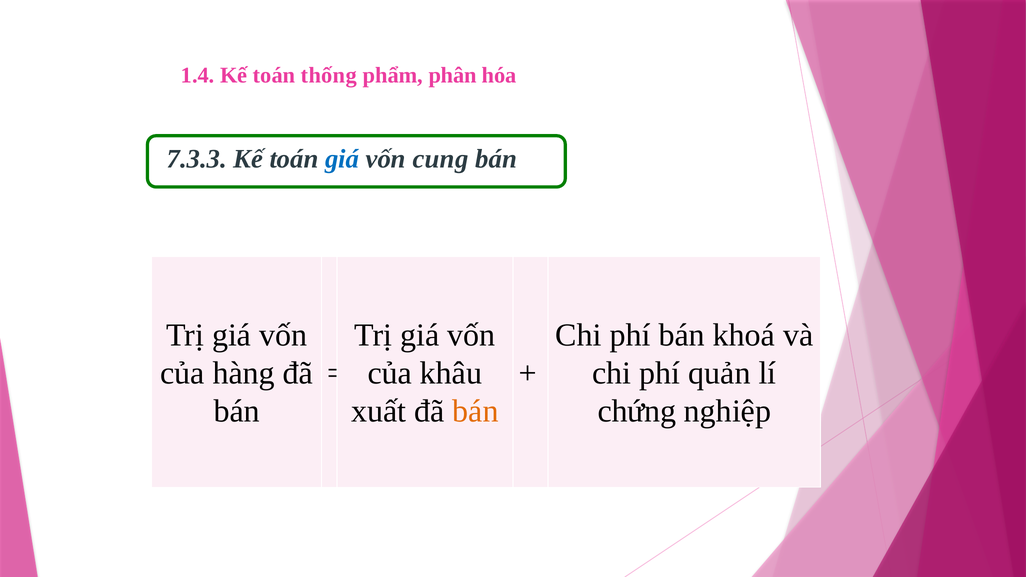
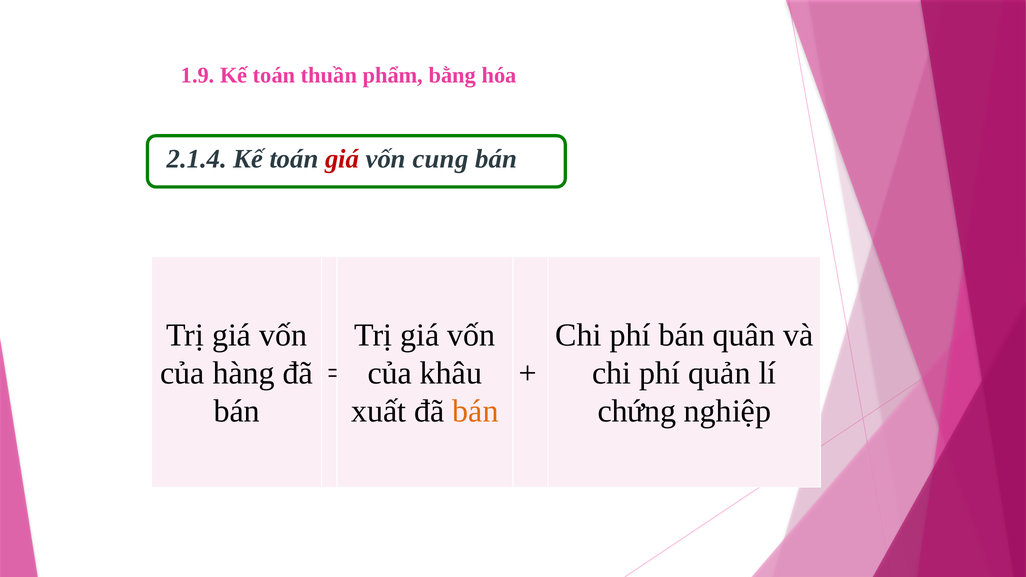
1.4: 1.4 -> 1.9 (198, 75)
thống: thống -> thuần (329, 75)
phân: phân -> bằng (452, 75)
7.3.3: 7.3.3 -> 2.1.4 (197, 159)
giá colour: blue -> red (342, 159)
khoá: khoá -> quân (744, 335)
